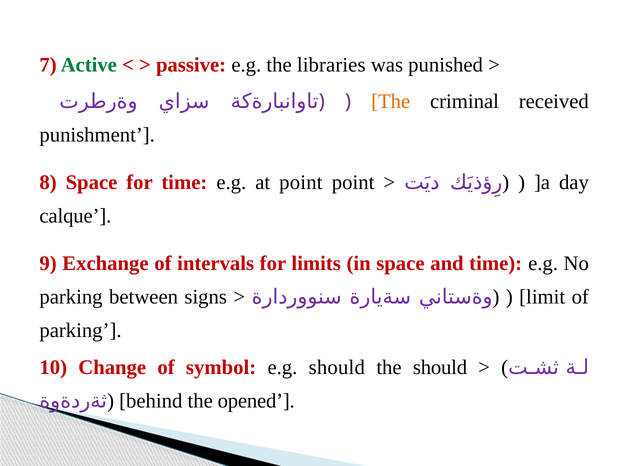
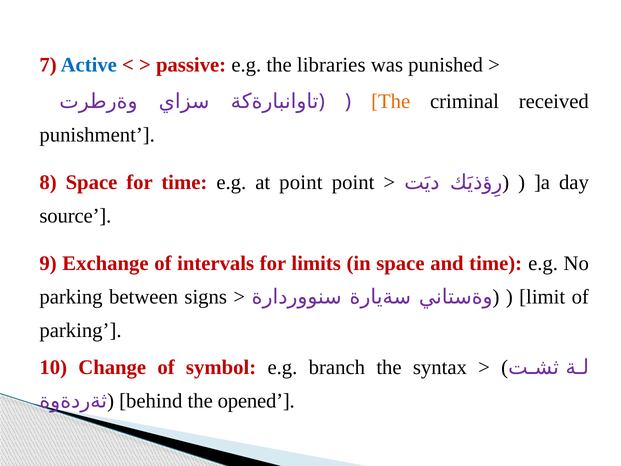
Active colour: green -> blue (89, 65)
calque: calque -> source (75, 216)
e.g should: should -> branch (337, 367)
the should: should -> syntax (440, 367)
